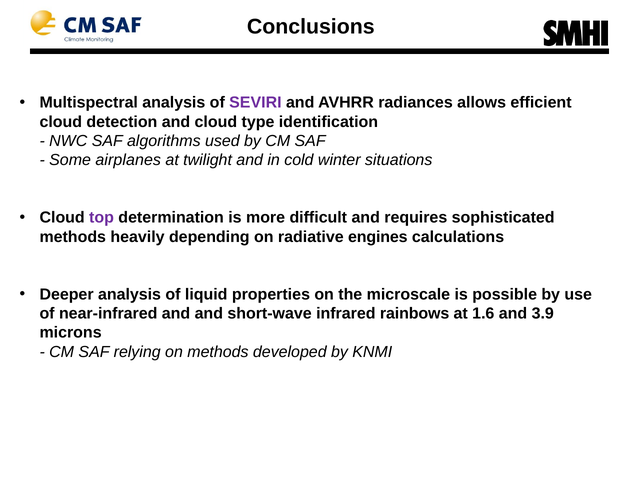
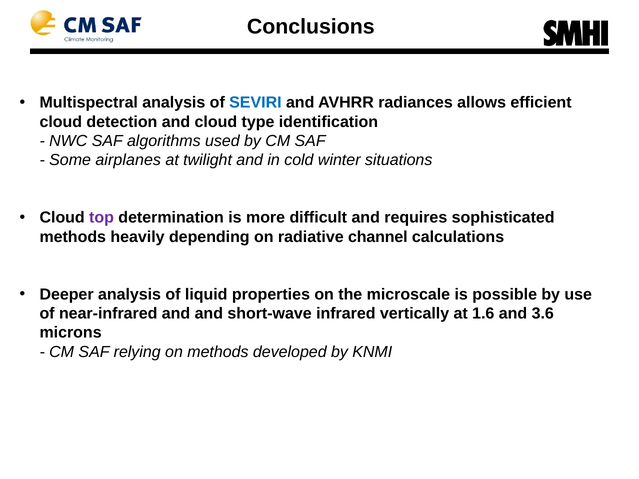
SEVIRI colour: purple -> blue (255, 103)
engines: engines -> channel (378, 237)
rainbows: rainbows -> vertically (415, 314)
3.9: 3.9 -> 3.6 (543, 314)
